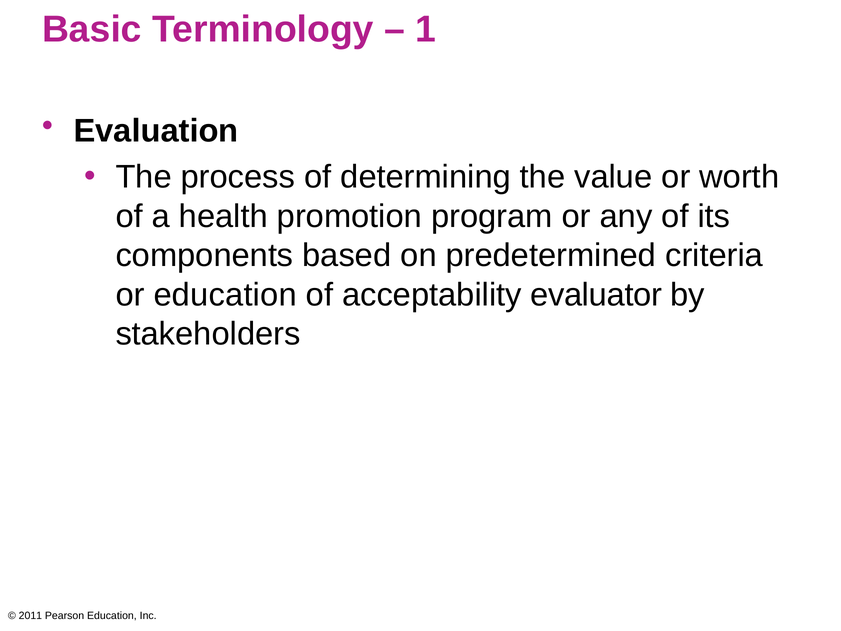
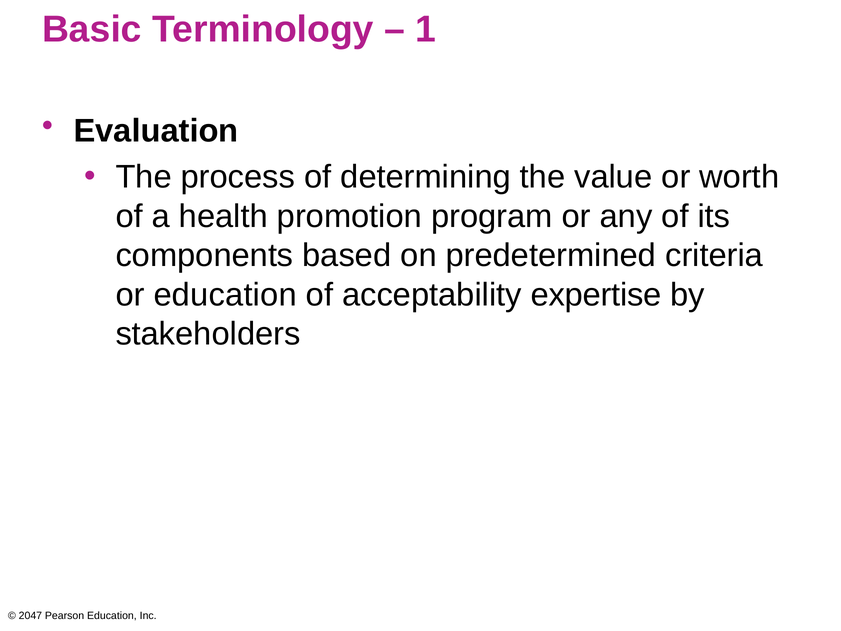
evaluator: evaluator -> expertise (596, 295)
2011: 2011 -> 2047 (30, 615)
